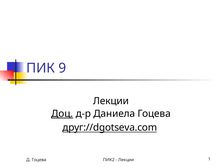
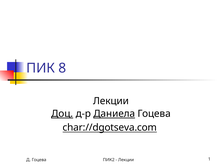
9: 9 -> 8 (62, 68)
Даниела underline: none -> present (114, 113)
друг://dgotseva.com: друг://dgotseva.com -> char://dgotseva.com (110, 127)
